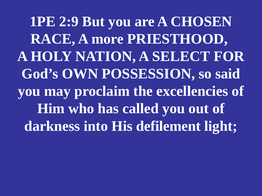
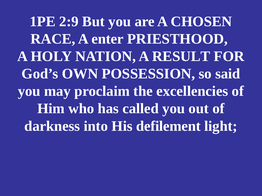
more: more -> enter (107, 39)
SELECT: SELECT -> RESULT (181, 56)
